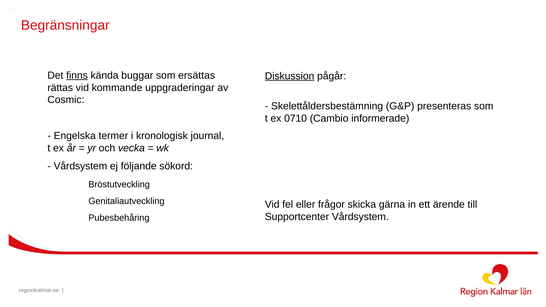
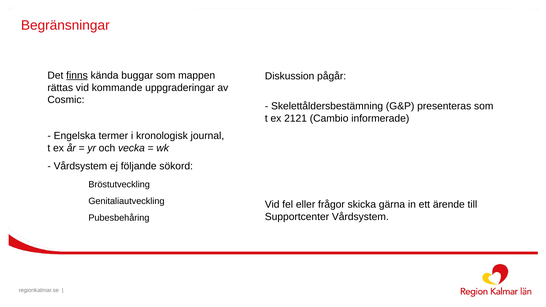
ersättas: ersättas -> mappen (197, 75)
Diskussion underline: present -> none (290, 76)
0710: 0710 -> 2121 (296, 119)
